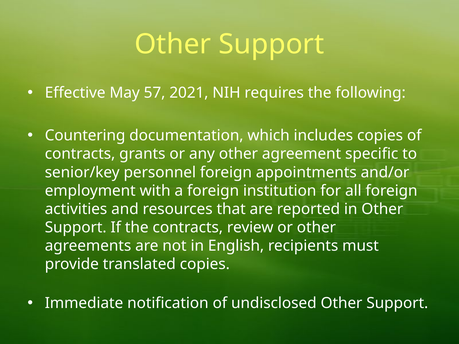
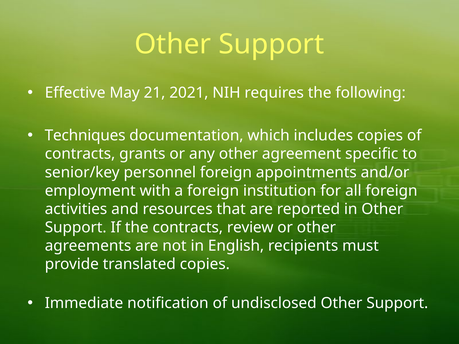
57: 57 -> 21 (155, 93)
Countering: Countering -> Techniques (85, 136)
